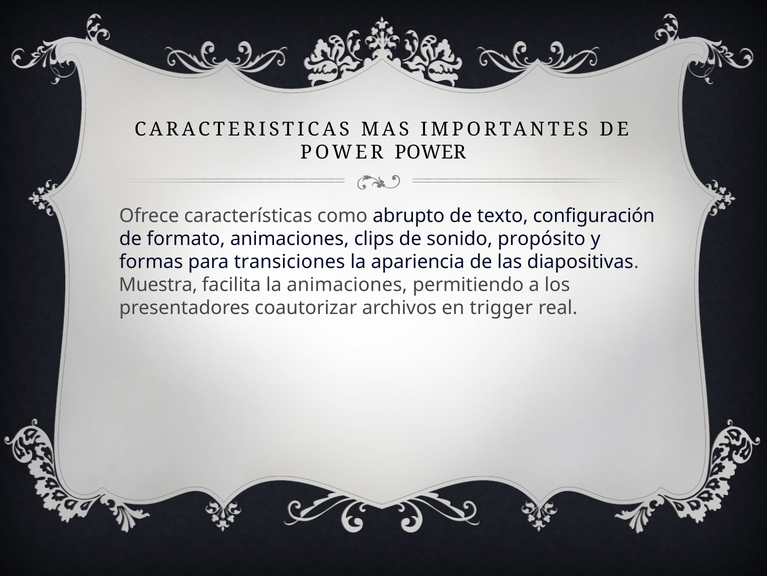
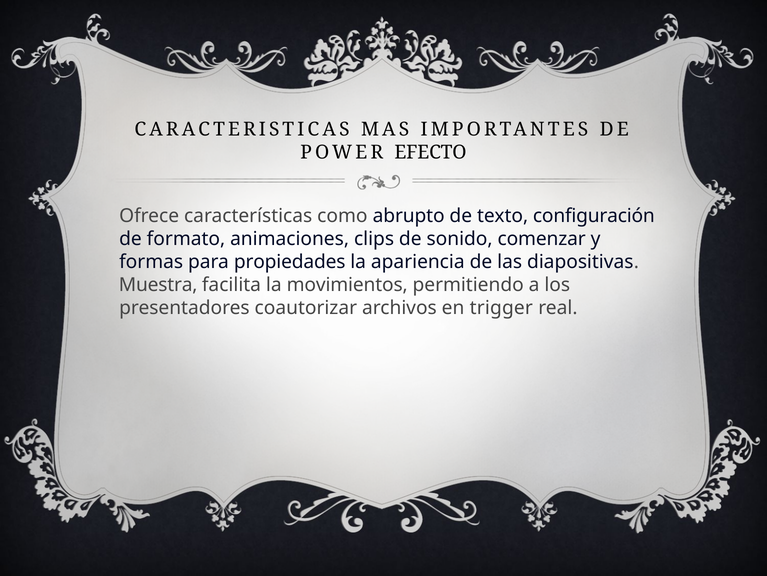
POWER POWER: POWER -> EFECTO (430, 152)
propósito: propósito -> comenzar (542, 239)
transiciones: transiciones -> propiedades (290, 262)
la animaciones: animaciones -> movimientos (347, 285)
